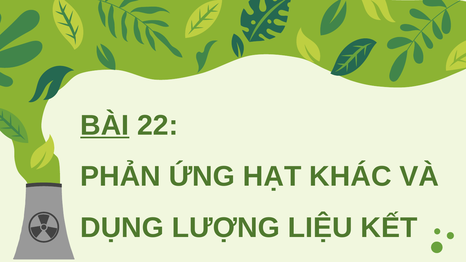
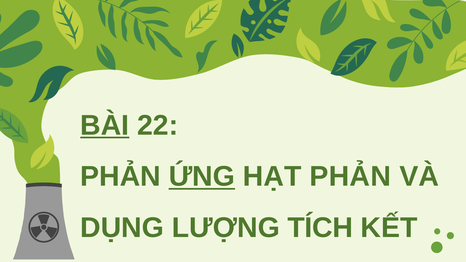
ỨNG underline: none -> present (202, 177)
HẠT KHÁC: KHÁC -> PHẢN (350, 177)
LIỆU: LIỆU -> TÍCH (320, 228)
